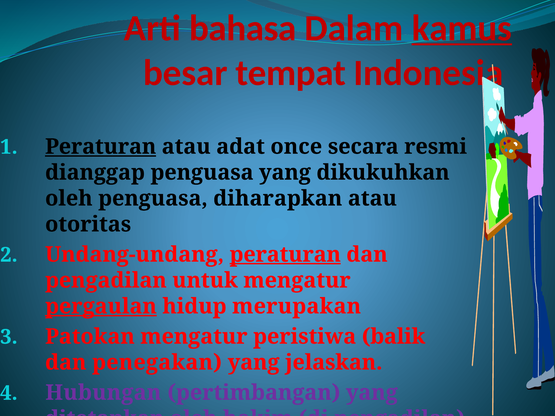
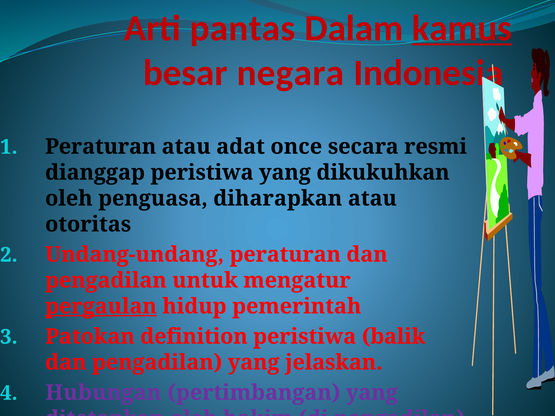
bahasa: bahasa -> pantas (242, 28)
tempat: tempat -> negara (290, 73)
Peraturan underline: present -> none (101, 147)
dianggap penguasa: penguasa -> peristiwa (202, 173)
peraturan underline: present -> none (285, 255)
merupakan: merupakan -> pemerintah (297, 307)
Patokan mengatur: mengatur -> definition (194, 337)
penegakan: penegakan -> pengadilan (157, 363)
